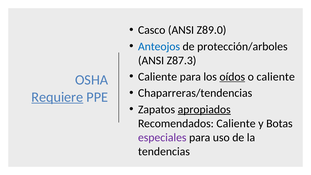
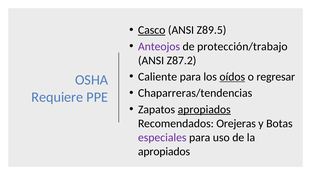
Casco underline: none -> present (152, 30)
Z89.0: Z89.0 -> Z89.5 (211, 30)
Anteojos colour: blue -> purple (159, 46)
protección/arboles: protección/arboles -> protección/trabajo (242, 46)
Z87.3: Z87.3 -> Z87.2 (182, 60)
o caliente: caliente -> regresar (276, 77)
Requiere underline: present -> none (57, 97)
Recomendados Caliente: Caliente -> Orejeras (236, 123)
tendencias: tendencias -> apropiados (164, 151)
